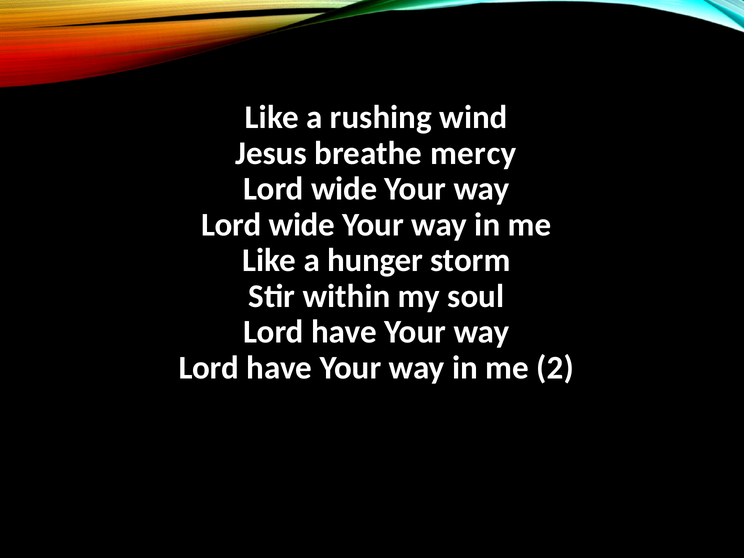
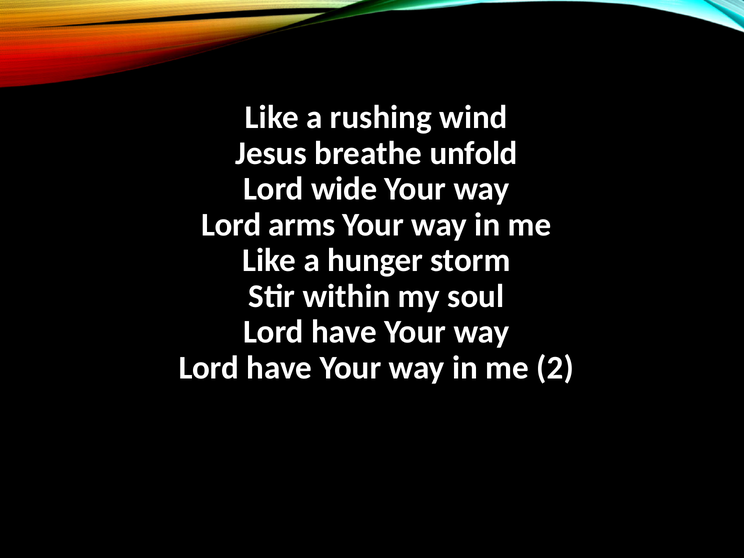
mercy: mercy -> unfold (474, 153)
wide: wide -> arms (302, 225)
